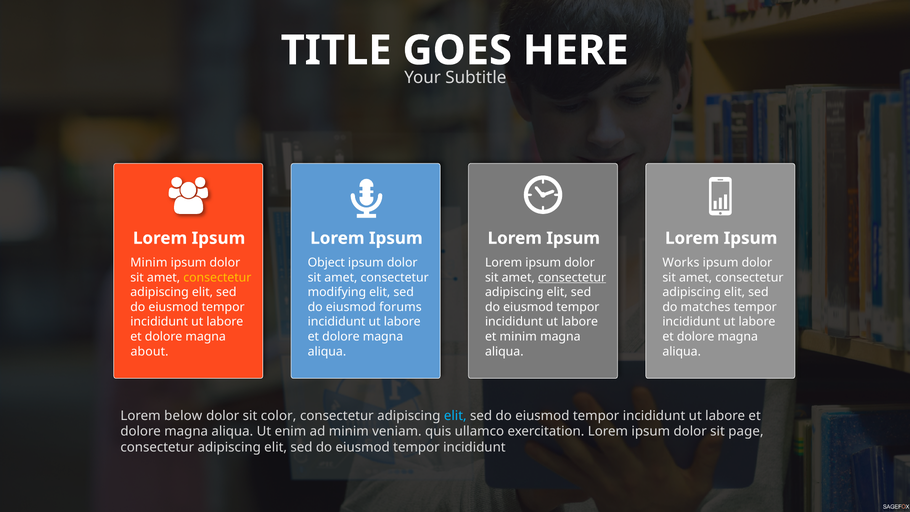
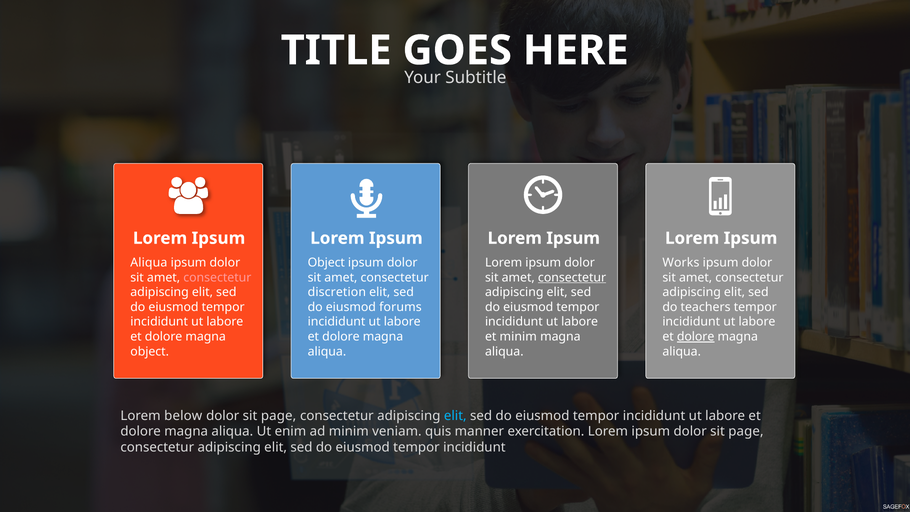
Minim: Minim -> Aliqua (149, 263)
consectetur colour: yellow -> pink (217, 277)
modifying: modifying -> discretion (337, 292)
matches: matches -> teachers (706, 307)
dolore underline: none -> present (696, 337)
about: about -> object (150, 351)
color: color -> page (279, 416)
ullamco: ullamco -> manner (479, 432)
